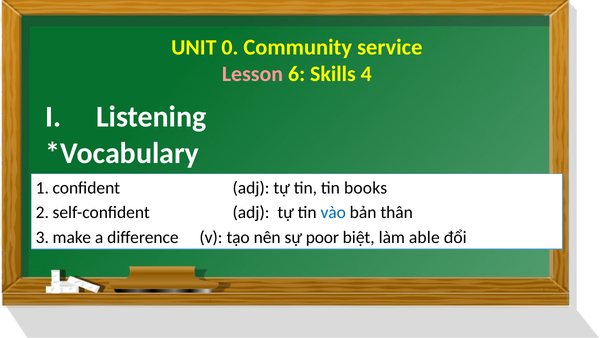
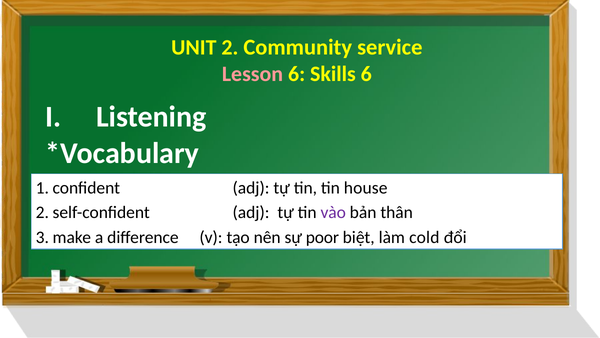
0: 0 -> 2 (230, 47)
Skills 4: 4 -> 6 (366, 74)
books: books -> house (366, 188)
vào colour: blue -> purple (333, 212)
able: able -> cold (424, 237)
